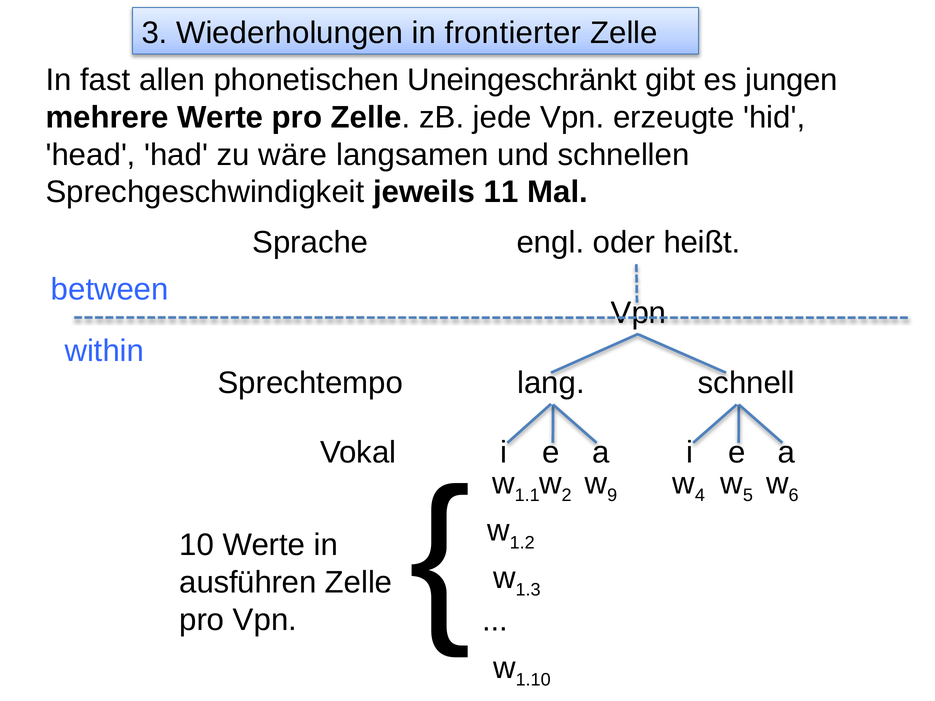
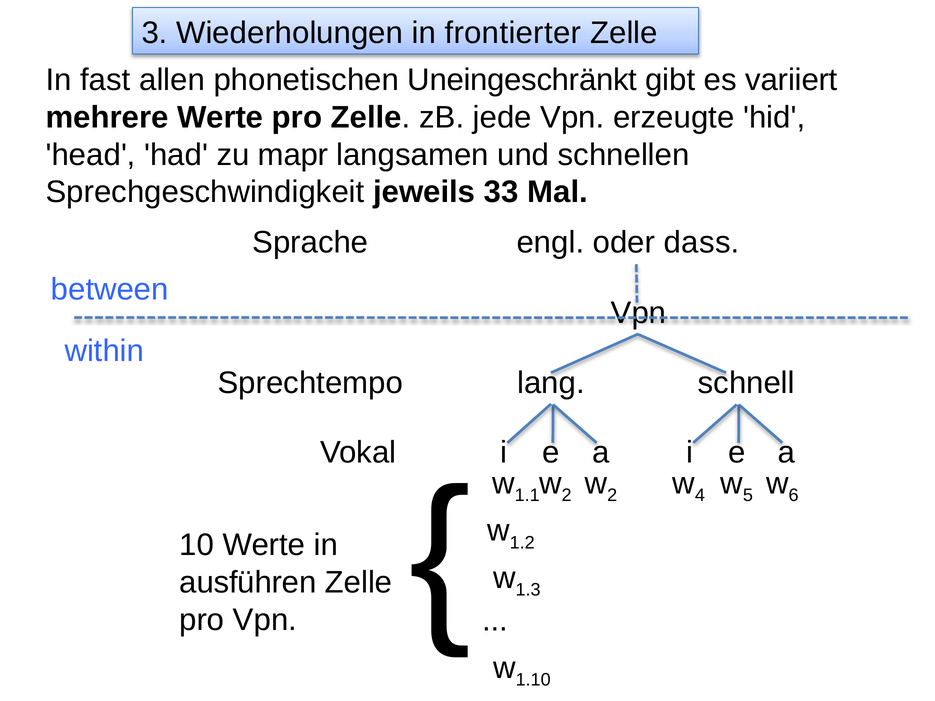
jungen: jungen -> variiert (792, 80)
wäre: wäre -> mapr (293, 155)
11: 11 -> 33 (501, 192)
heißt: heißt -> dass (702, 242)
9: 9 -> 2 (612, 496)
